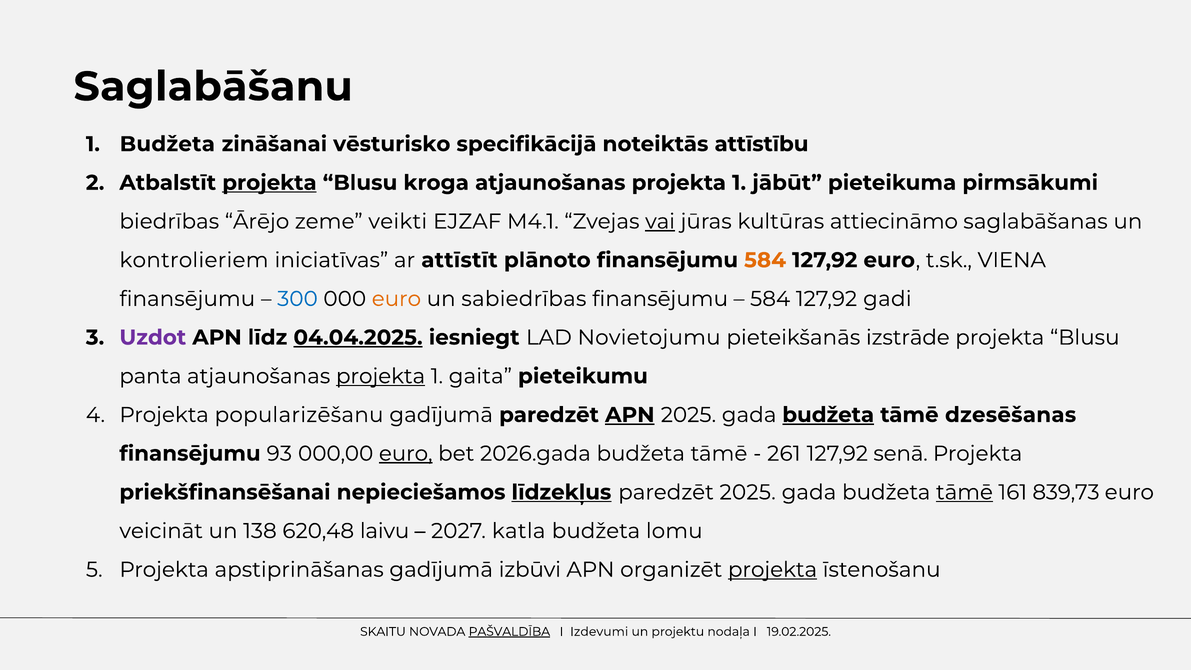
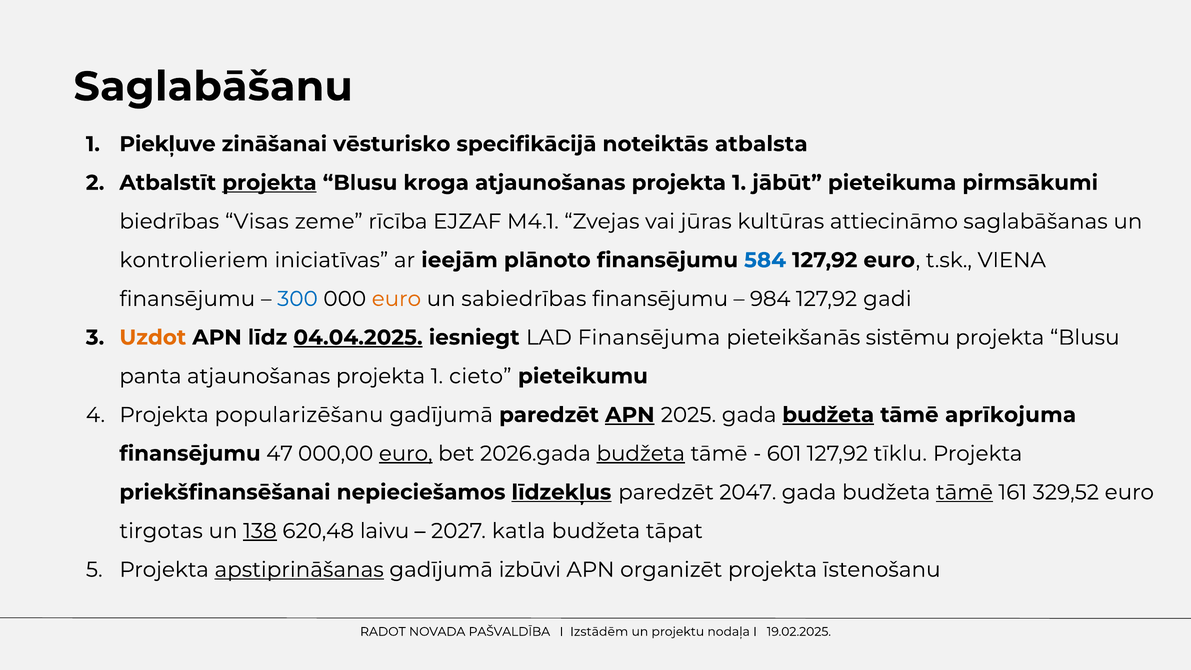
1 Budžeta: Budžeta -> Piekļuve (168, 144)
attīstību: attīstību -> atbalsta (761, 144)
Ārējo: Ārējo -> Visas (257, 221)
veikti: veikti -> rīcība (398, 221)
vai underline: present -> none (660, 221)
attīstīt: attīstīt -> ieejām (459, 260)
584 colour: orange -> blue (765, 260)
584: 584 -> 984 (770, 299)
Uzdot colour: purple -> orange (153, 337)
Novietojumu: Novietojumu -> Finansējuma (649, 337)
izstrāde: izstrāde -> sistēmu (908, 337)
projekta underline: present -> none (381, 376)
gaita: gaita -> cieto (480, 376)
dzesēšanas: dzesēšanas -> aprīkojuma (1011, 415)
93: 93 -> 47 (280, 454)
budžeta underline: none -> present (641, 454)
261: 261 -> 601 (784, 454)
senā: senā -> tīklu (900, 454)
paredzēt 2025: 2025 -> 2047 (748, 492)
839,73: 839,73 -> 329,52 (1066, 492)
veicināt: veicināt -> tirgotas (161, 531)
138 underline: none -> present (260, 531)
lomu: lomu -> tāpat (674, 531)
apstiprināšanas underline: none -> present (299, 570)
projekta underline: present -> none (773, 570)
SKAITU: SKAITU -> RADOT (383, 632)
PAŠVALDĪBA underline: present -> none (509, 632)
Izdevumi: Izdevumi -> Izstādēm (599, 632)
